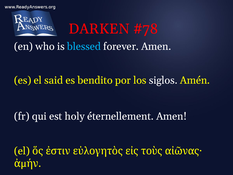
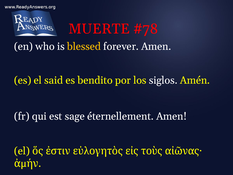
DARKEN: DARKEN -> MUERTE (99, 29)
blessed colour: light blue -> yellow (84, 46)
holy: holy -> sage (75, 116)
